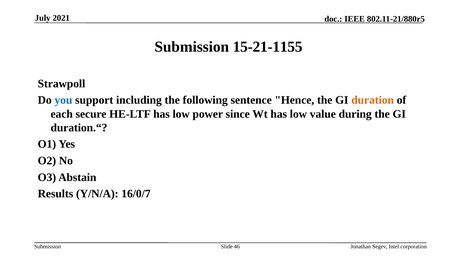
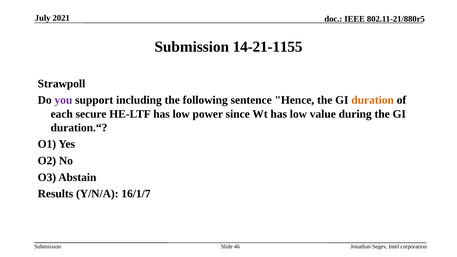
15-21-1155: 15-21-1155 -> 14-21-1155 (268, 47)
you colour: blue -> purple (63, 100)
16/0/7: 16/0/7 -> 16/1/7 (136, 194)
